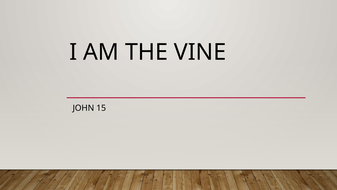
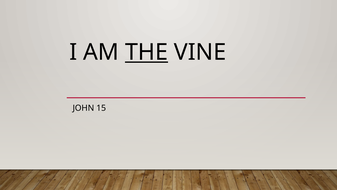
THE underline: none -> present (146, 52)
